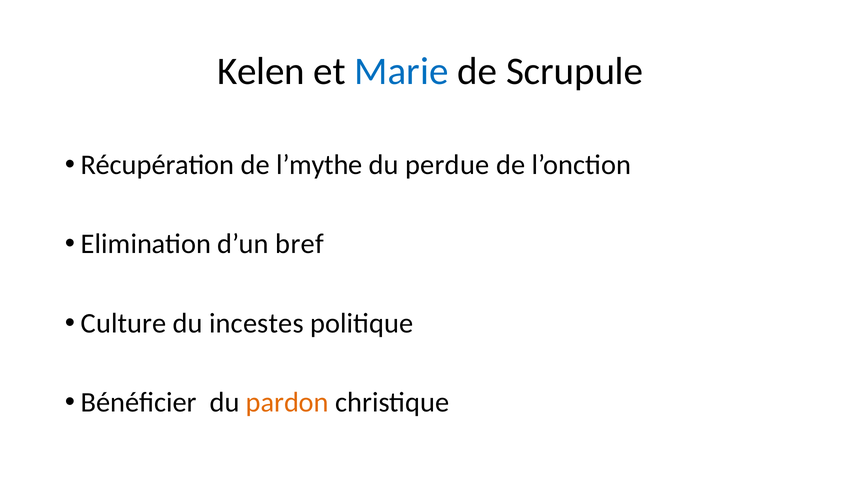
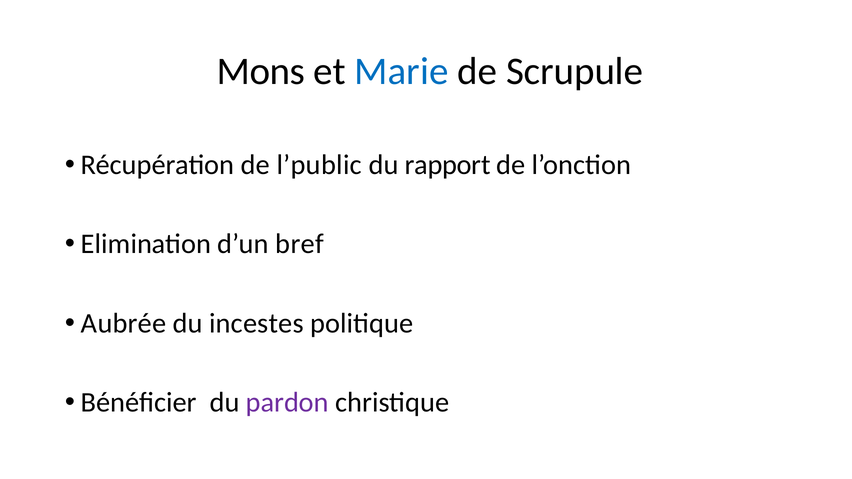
Kelen: Kelen -> Mons (261, 72)
l’mythe: l’mythe -> l’public (319, 165)
perdue: perdue -> rapport (448, 165)
Culture: Culture -> Aubrée (124, 323)
pardon colour: orange -> purple (287, 402)
